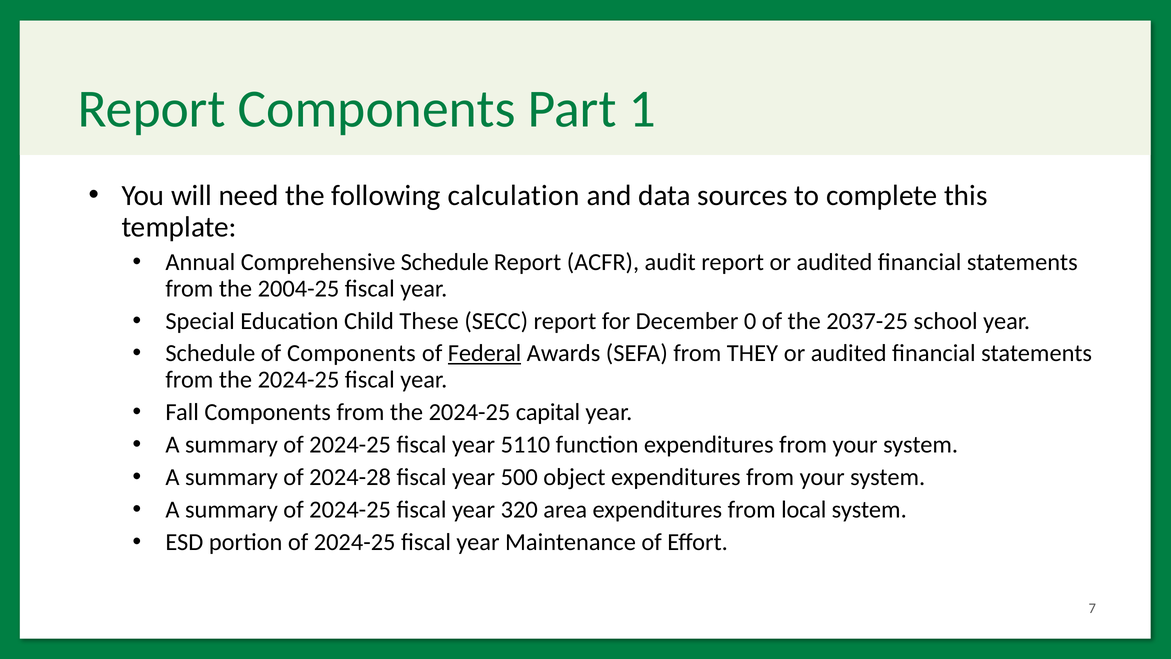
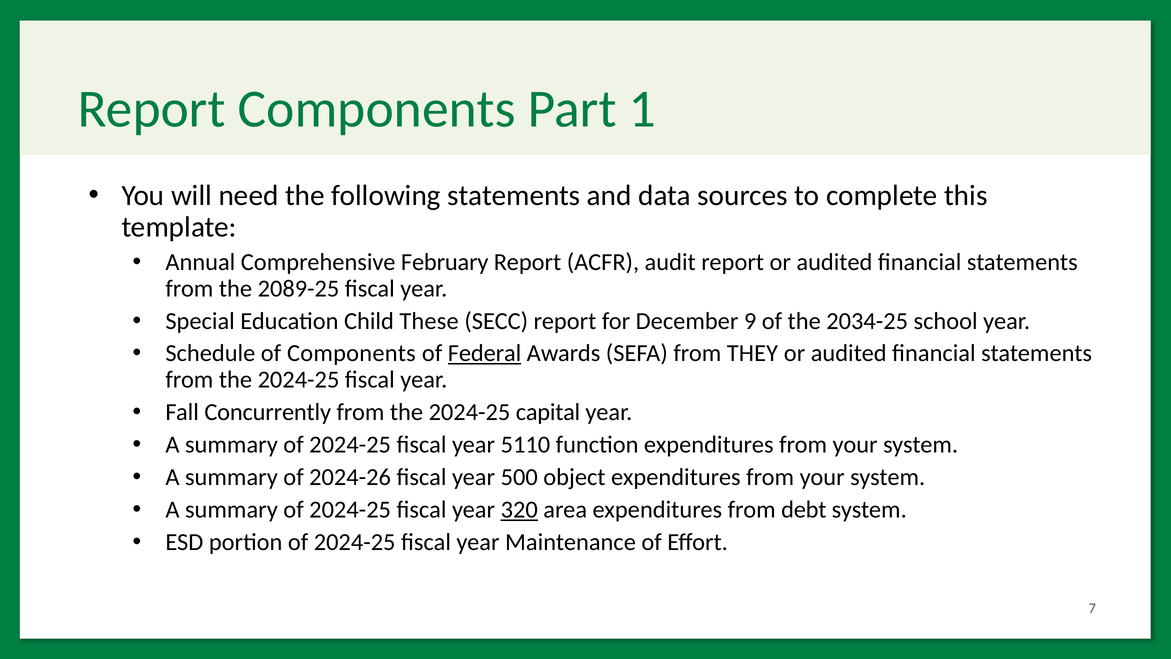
following calculation: calculation -> statements (514, 195)
Comprehensive Schedule: Schedule -> February (445, 262)
2004-25: 2004-25 -> 2089-25 (298, 288)
0: 0 -> 9 (750, 321)
2037-25: 2037-25 -> 2034-25 (867, 321)
Fall Components: Components -> Concurrently (268, 412)
2024-28: 2024-28 -> 2024-26 (350, 477)
320 underline: none -> present (519, 509)
local: local -> debt (804, 509)
